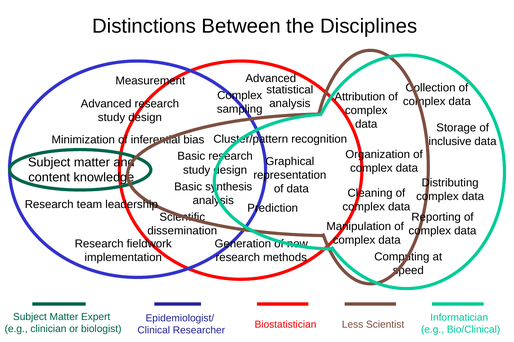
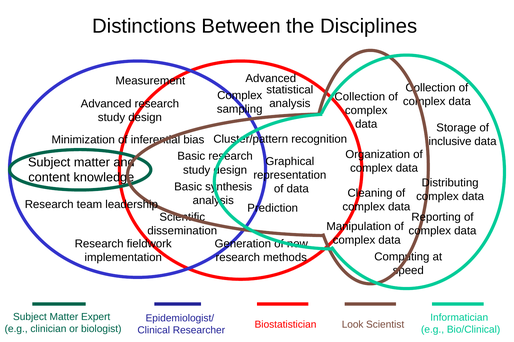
Attribution: Attribution -> Collection (360, 97)
Less: Less -> Look (353, 325)
